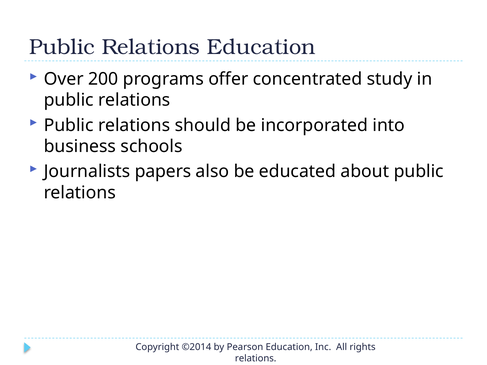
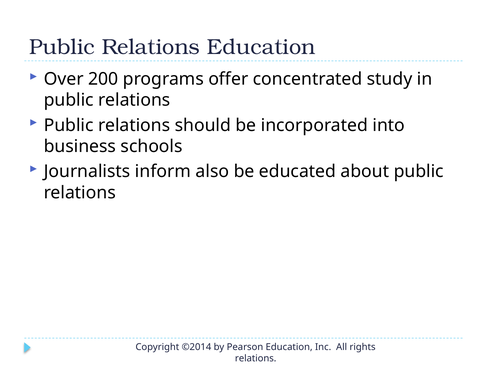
papers: papers -> inform (163, 172)
